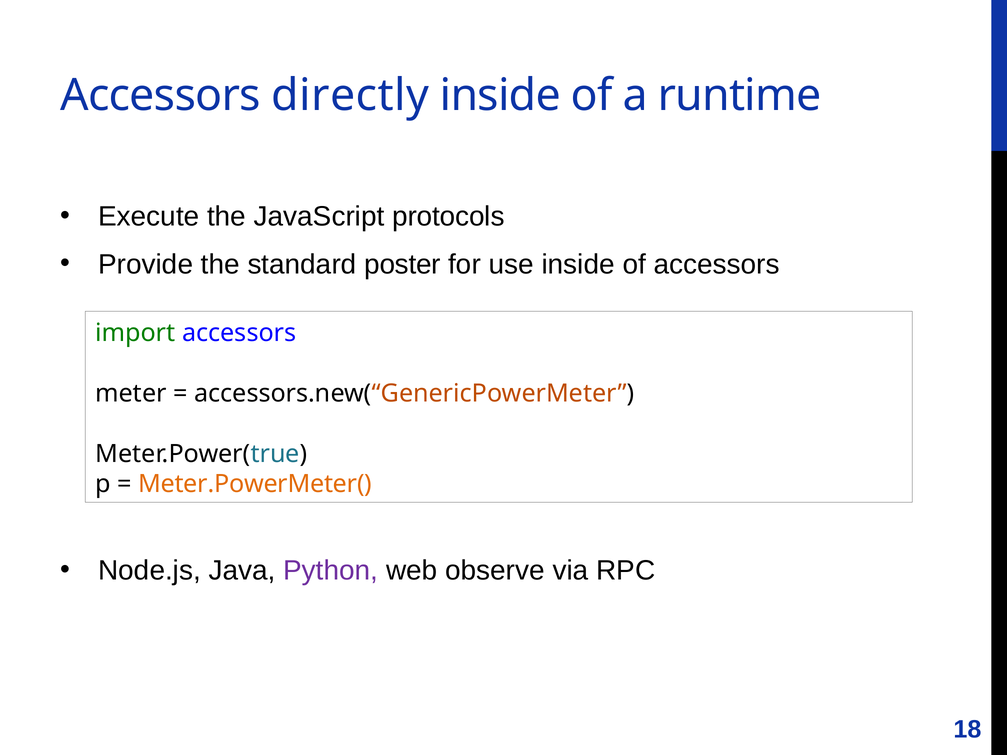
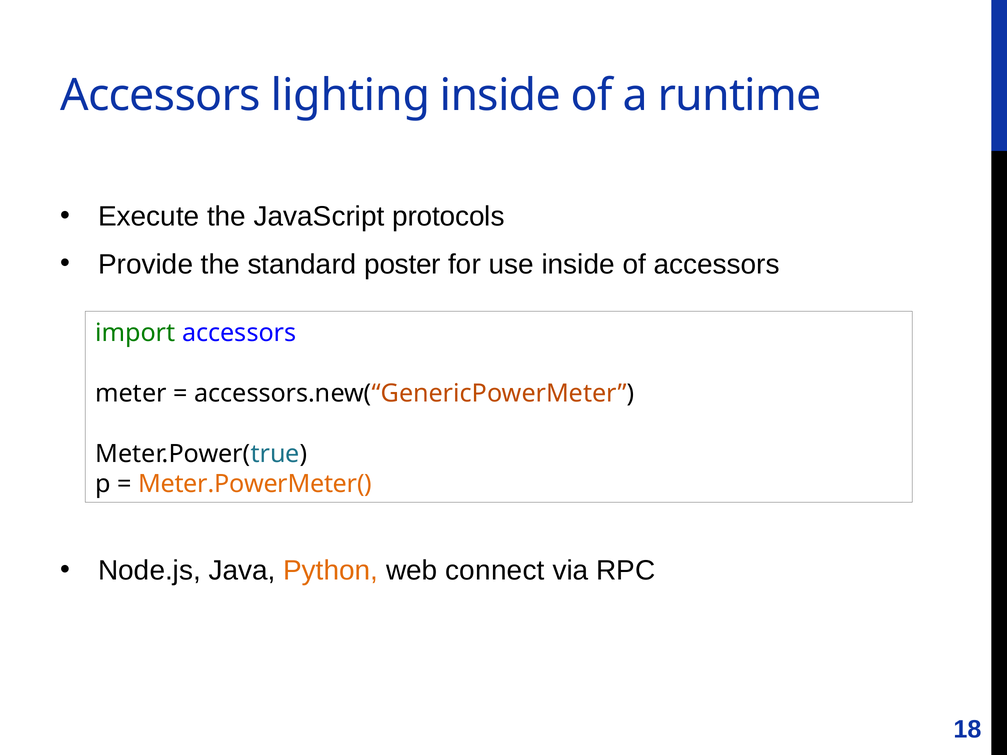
directly: directly -> lighting (350, 95)
Python colour: purple -> orange (331, 571)
observe: observe -> connect (495, 571)
